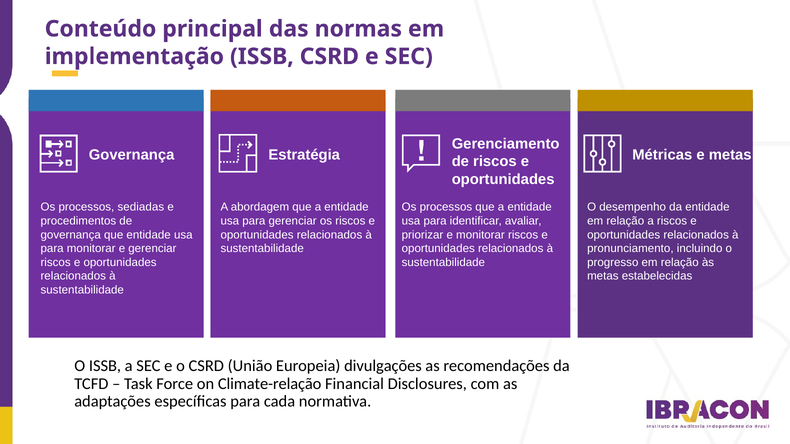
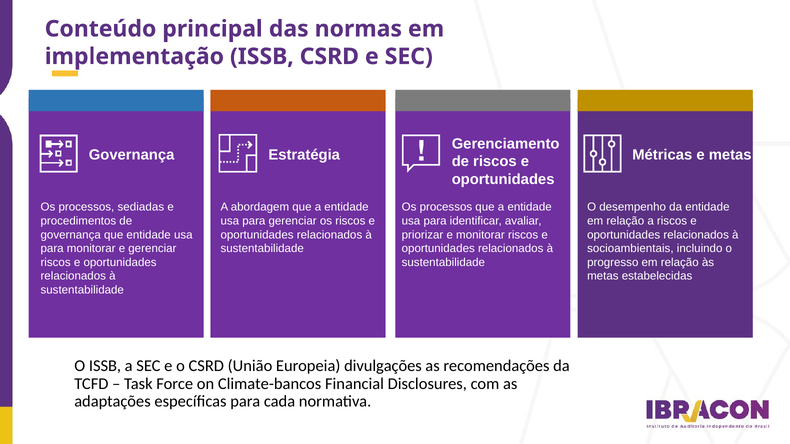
pronunciamento: pronunciamento -> socioambientais (630, 249)
Climate-relação: Climate-relação -> Climate-bancos (270, 384)
